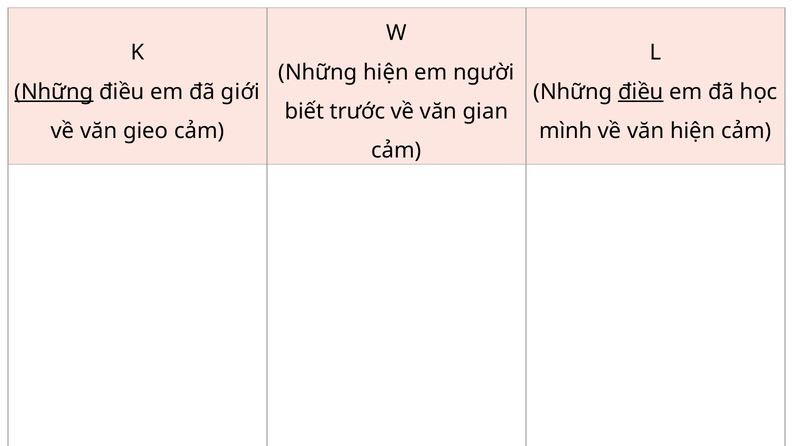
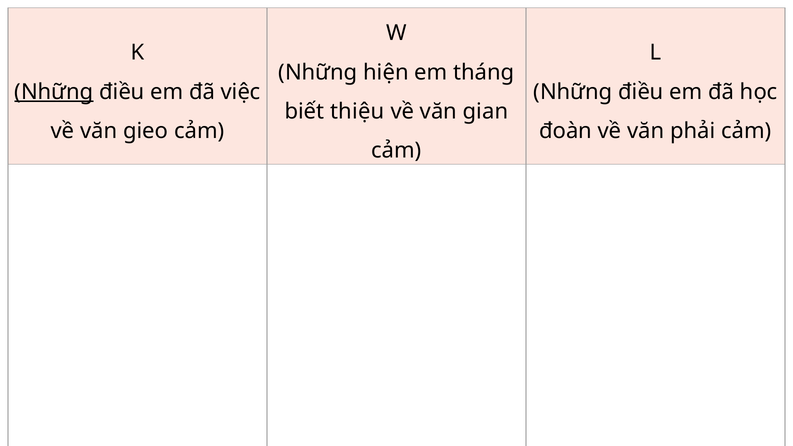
người: người -> tháng (484, 72)
giới: giới -> việc (241, 92)
điều underline: present -> none (641, 92)
trước: trước -> thiệu (357, 111)
mình: mình -> đoàn (566, 131)
văn hiện: hiện -> phải (693, 131)
